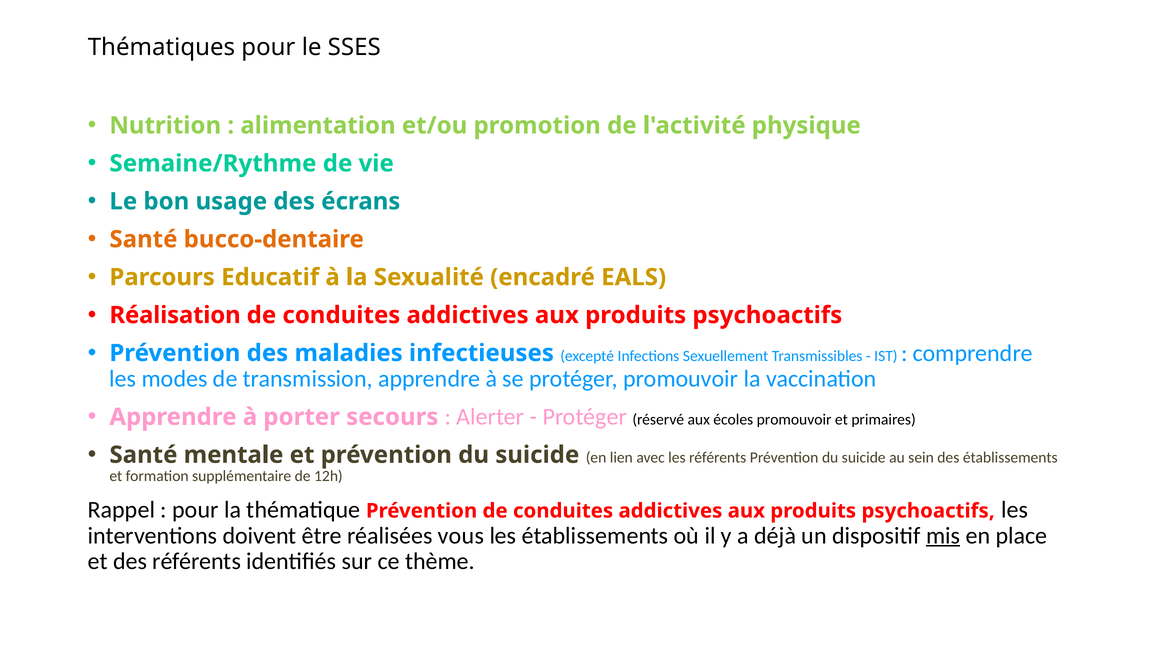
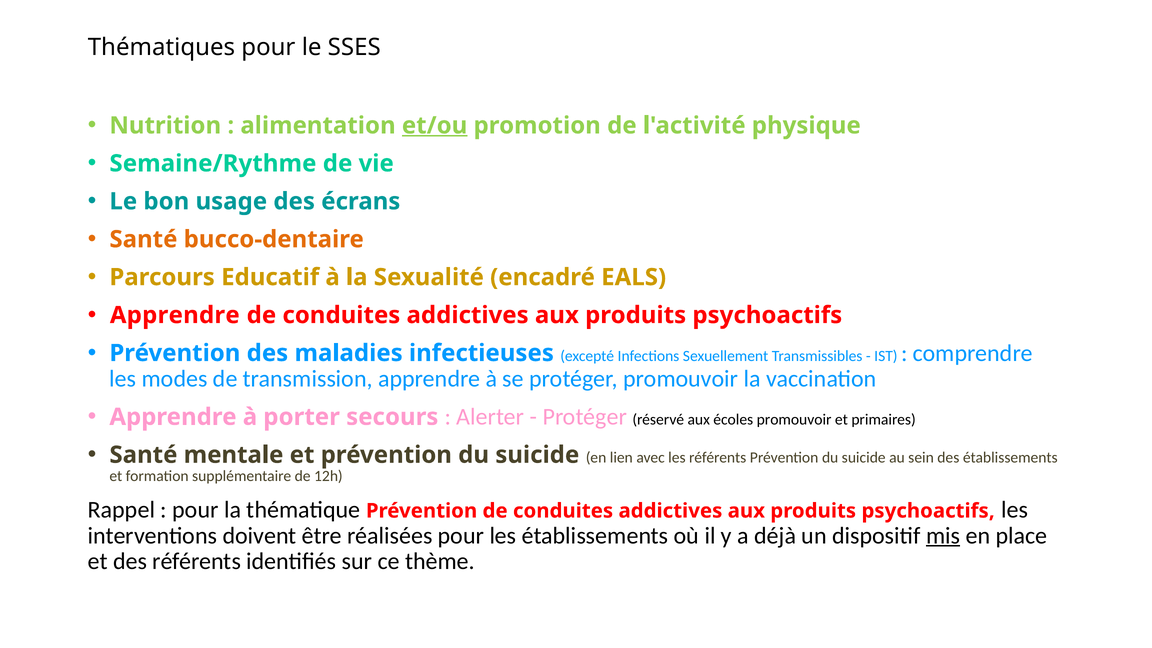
et/ou underline: none -> present (435, 126)
Réalisation: Réalisation -> Apprendre (175, 315)
réalisées vous: vous -> pour (461, 536)
